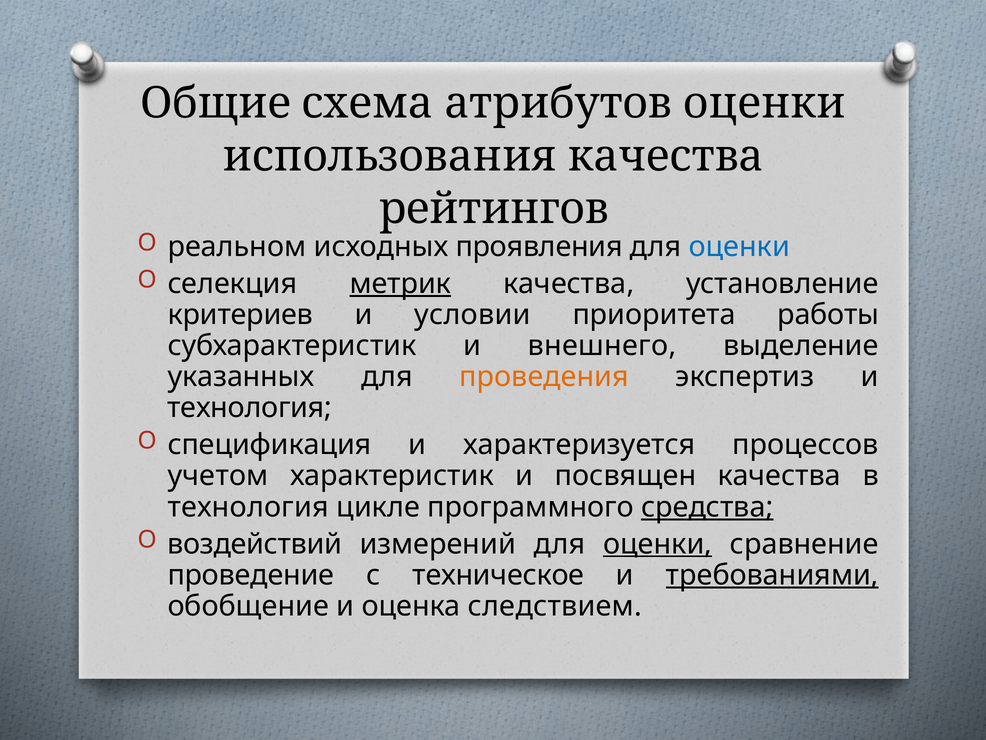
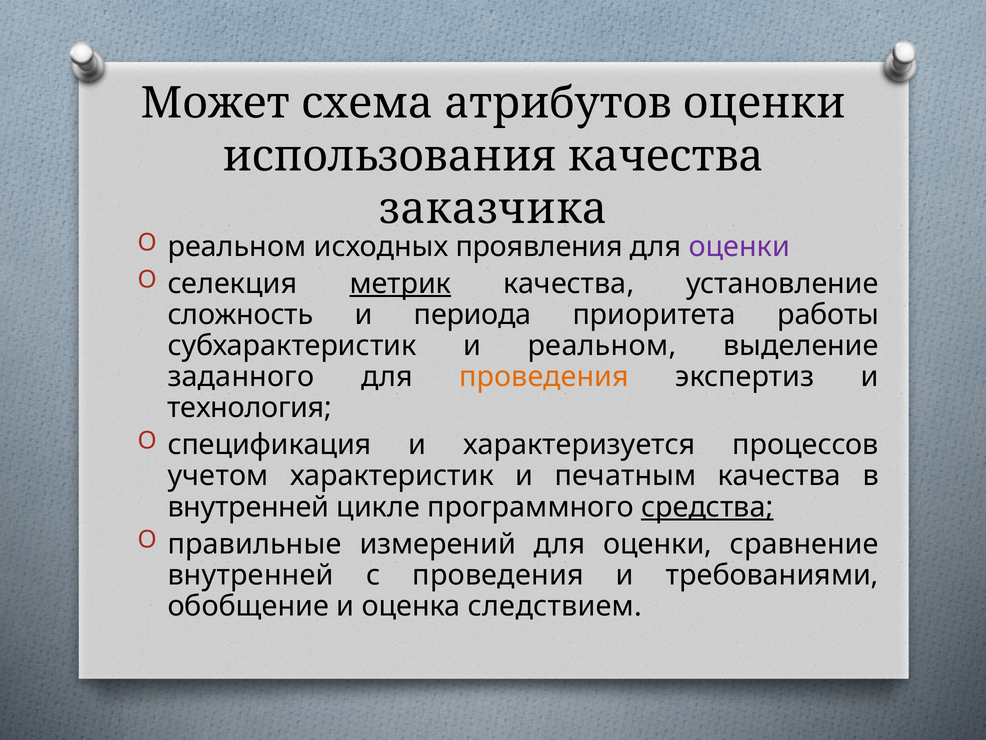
Общие: Общие -> Может (215, 103)
рейтингов: рейтингов -> заказчика (493, 209)
оценки colour: blue -> purple (739, 246)
критериев: критериев -> сложность (240, 314)
условии: условии -> периода (473, 314)
и внешнего: внешнего -> реальном (602, 346)
указанных: указанных -> заданного (241, 377)
посвящен: посвящен -> печатным (625, 476)
технология: технология -> внутренней (248, 507)
воздействий: воздействий -> правильные (255, 544)
оценки underline: present -> none (658, 544)
проведение: проведение -> внутренней (251, 575)
с техническое: техническое -> проведения (498, 575)
требованиями underline: present -> none (772, 575)
